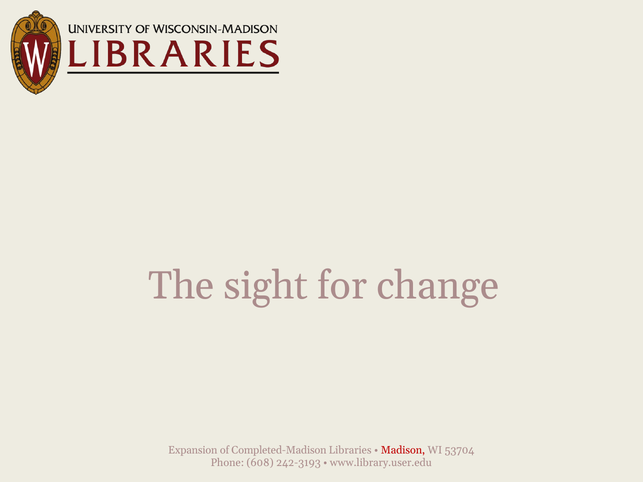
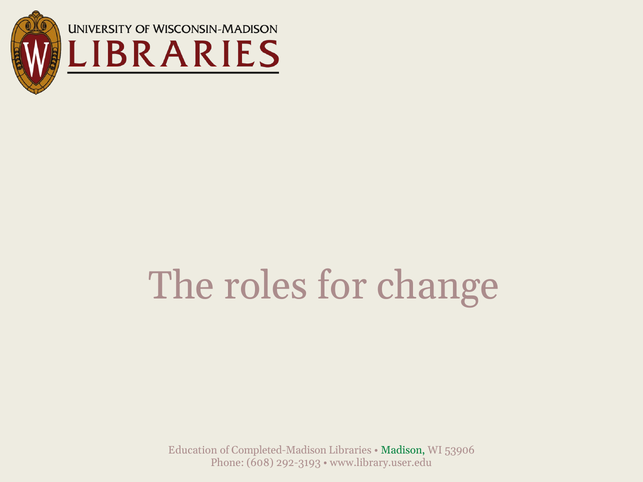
sight: sight -> roles (266, 286)
Expansion: Expansion -> Education (193, 450)
Madison colour: red -> green (403, 450)
53704: 53704 -> 53906 (460, 450)
242-3193: 242-3193 -> 292-3193 (298, 463)
